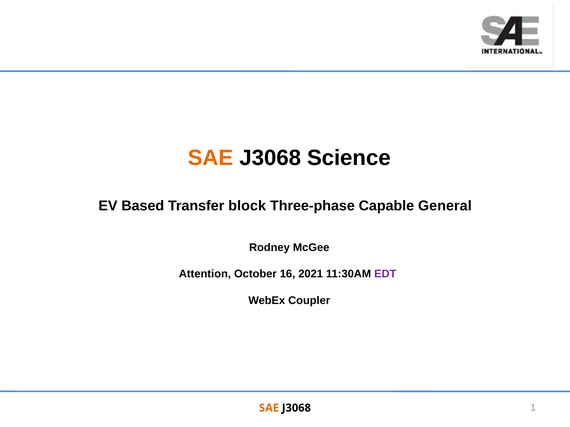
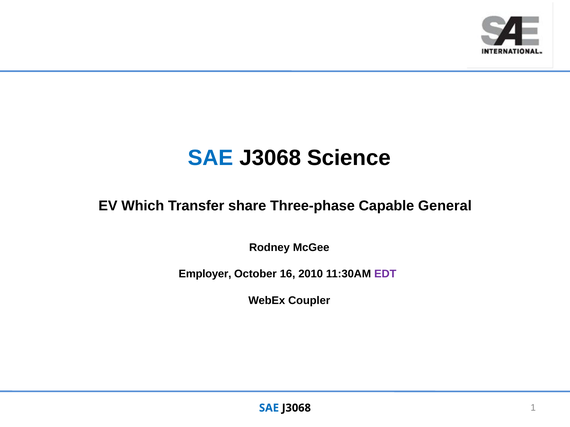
SAE colour: orange -> blue (211, 158)
Based: Based -> Which (143, 206)
block: block -> share (247, 206)
Attention: Attention -> Employer (205, 274)
2021: 2021 -> 2010 (311, 274)
SAE colour: orange -> blue (269, 408)
